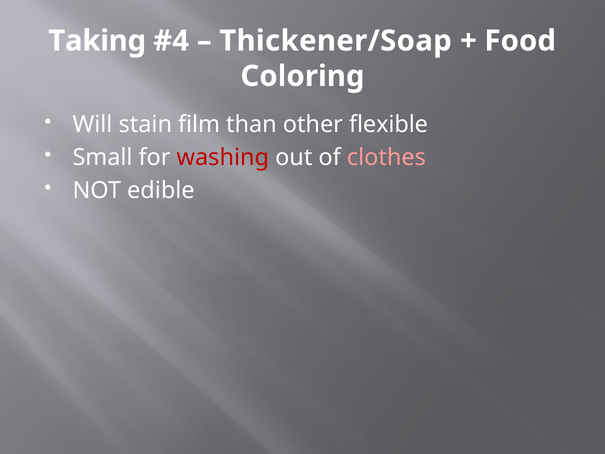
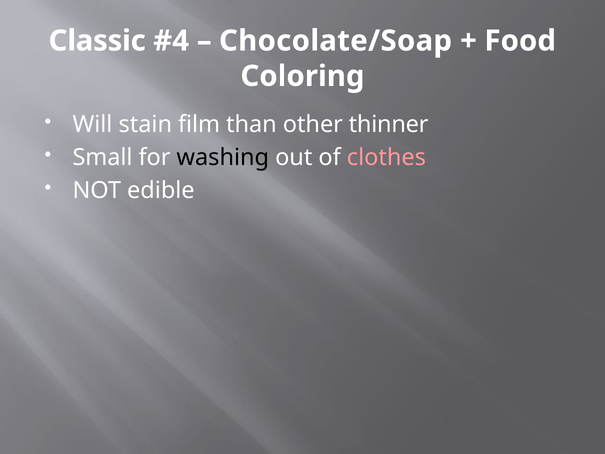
Taking: Taking -> Classic (97, 41)
Thickener/Soap: Thickener/Soap -> Chocolate/Soap (336, 41)
flexible: flexible -> thinner (389, 125)
washing colour: red -> black (223, 158)
